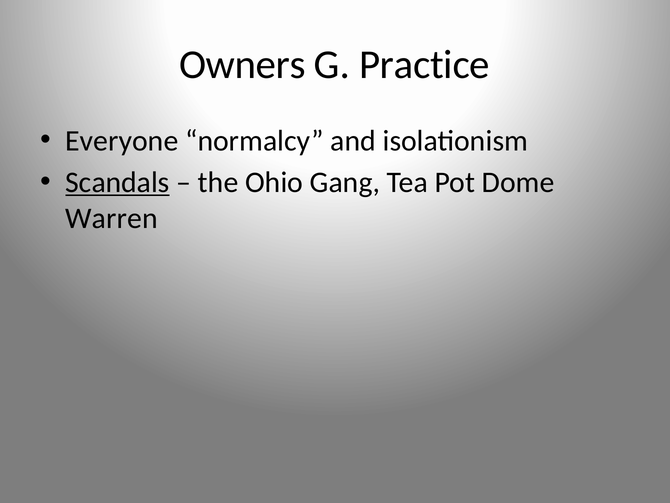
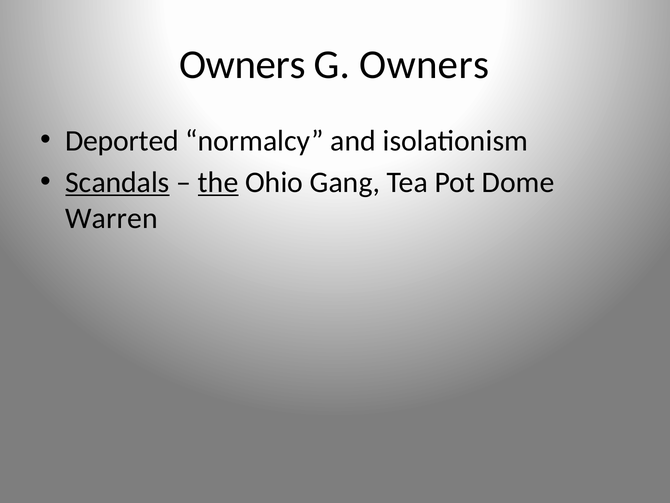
G Practice: Practice -> Owners (424, 65)
Everyone: Everyone -> Deported (122, 141)
the underline: none -> present (218, 182)
